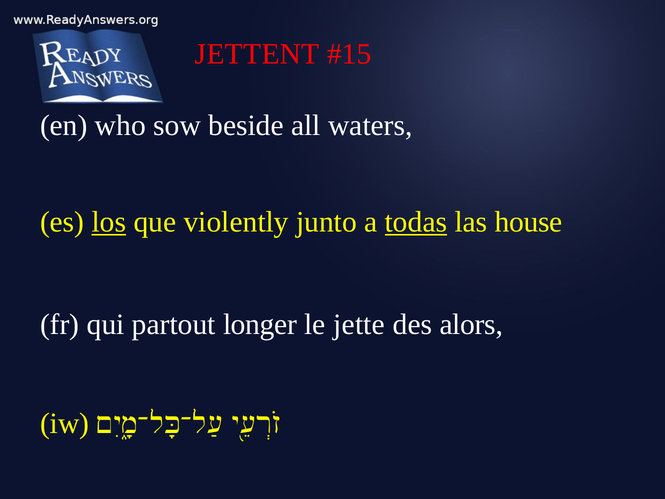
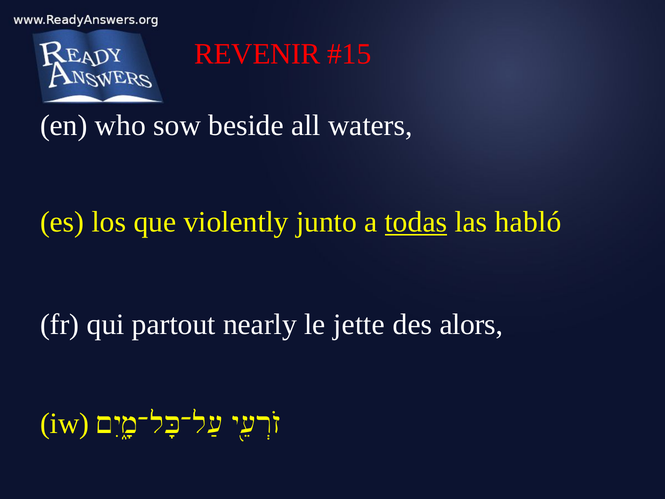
JETTENT: JETTENT -> REVENIR (257, 54)
los underline: present -> none (109, 222)
house: house -> habló (528, 222)
longer: longer -> nearly (260, 324)
